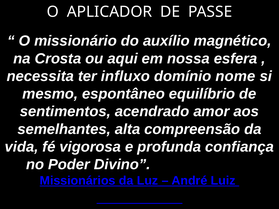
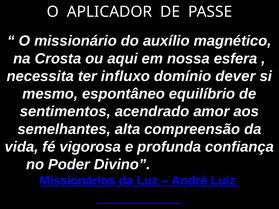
nome: nome -> dever (235, 76)
